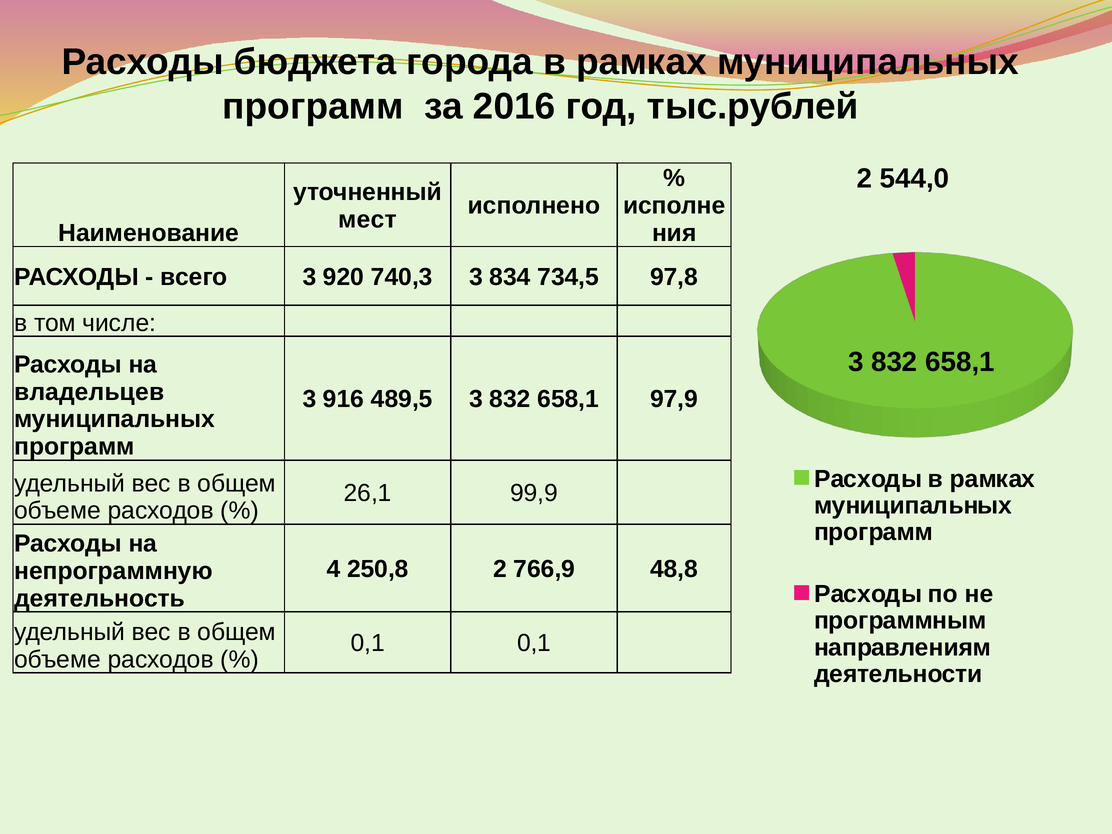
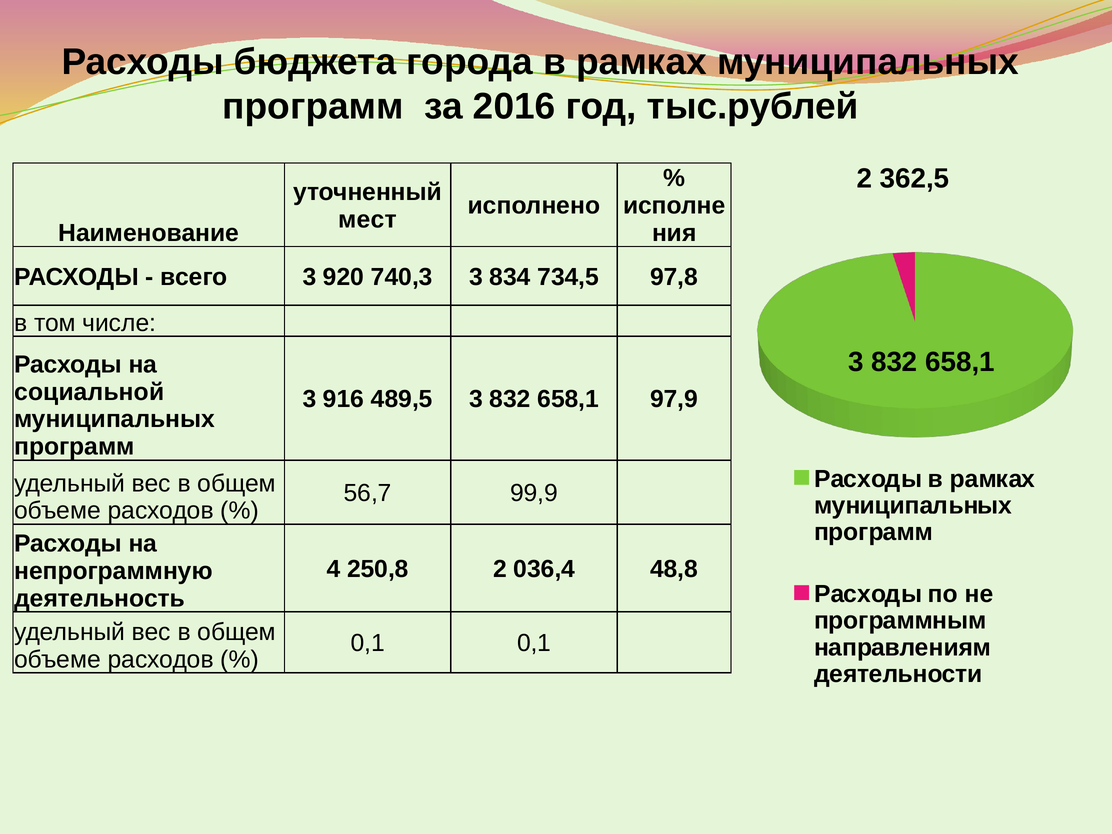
544,0: 544,0 -> 362,5 (914, 178)
владельцев: владельцев -> социальной (89, 392)
26,1: 26,1 -> 56,7 (368, 493)
766,9: 766,9 -> 036,4 (544, 569)
